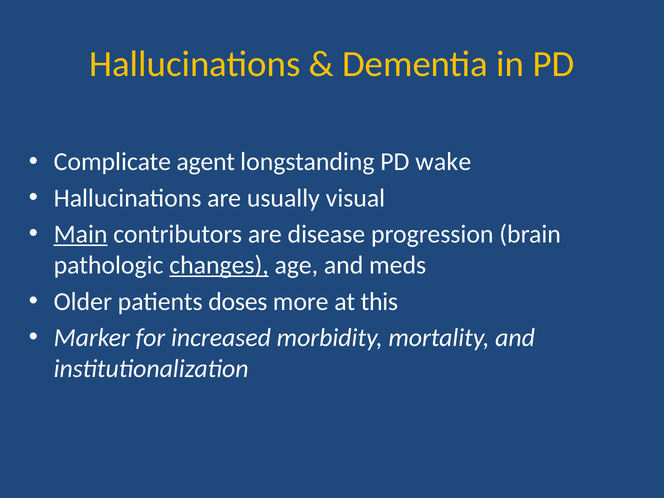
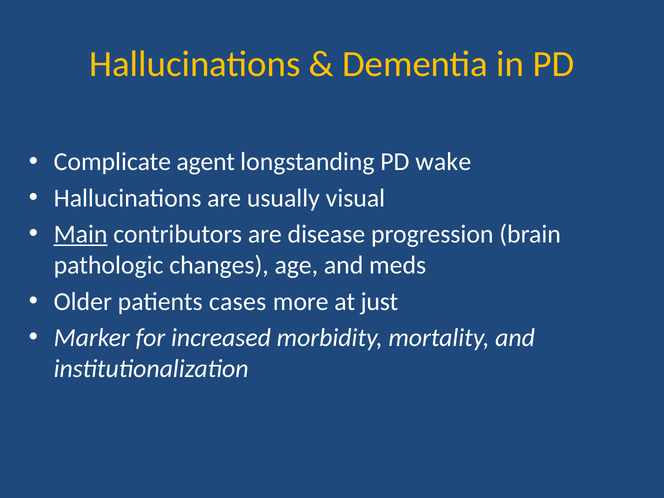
changes underline: present -> none (219, 265)
doses: doses -> cases (238, 301)
this: this -> just (379, 301)
